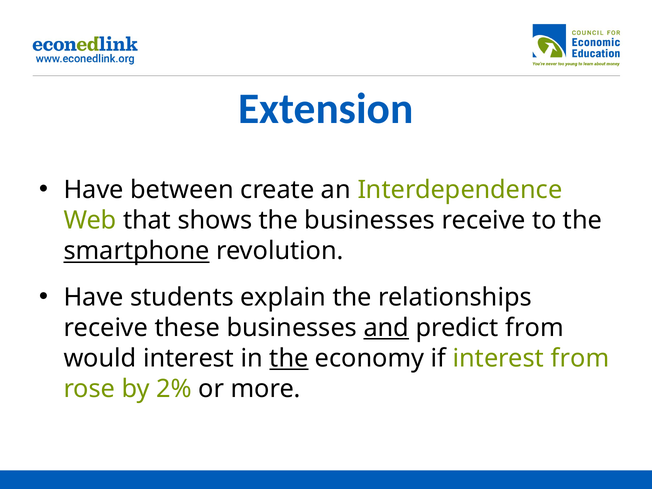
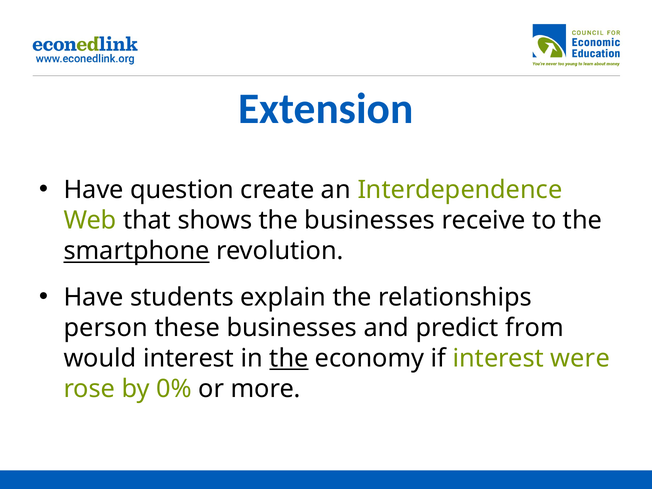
between: between -> question (182, 190)
receive: receive -> person (106, 328)
and underline: present -> none (386, 328)
interest from: from -> were (580, 358)
2%: 2% -> 0% (174, 389)
